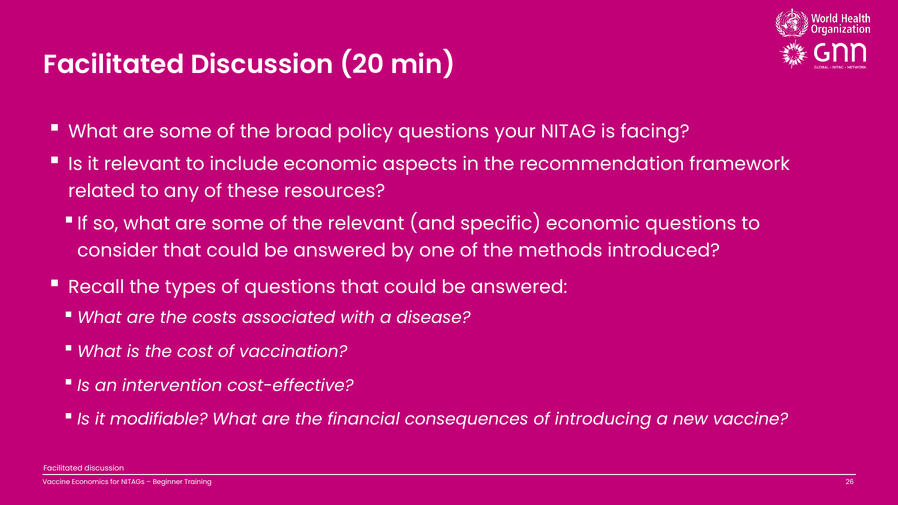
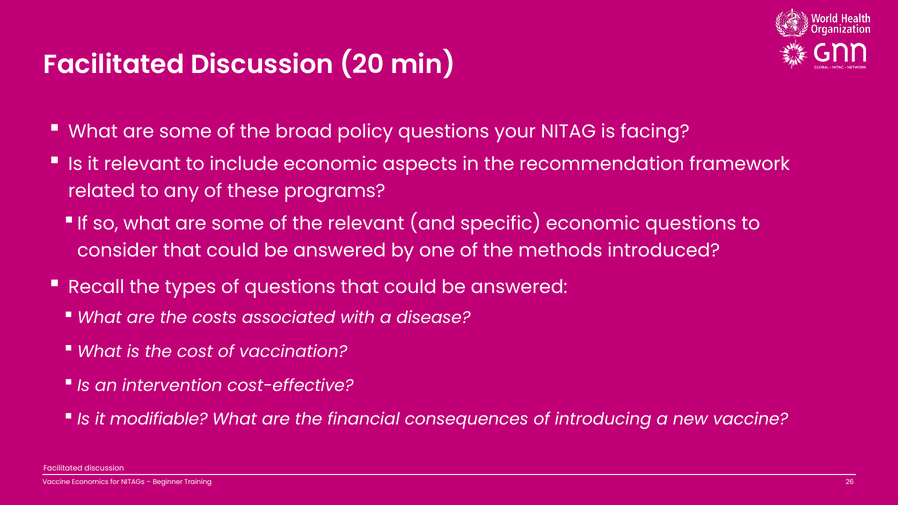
resources: resources -> programs (335, 191)
